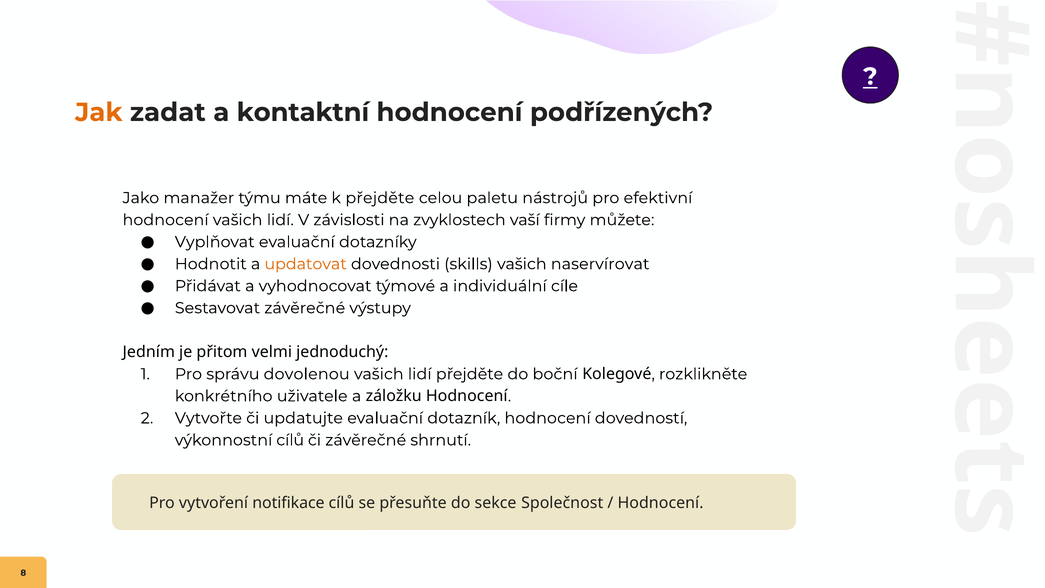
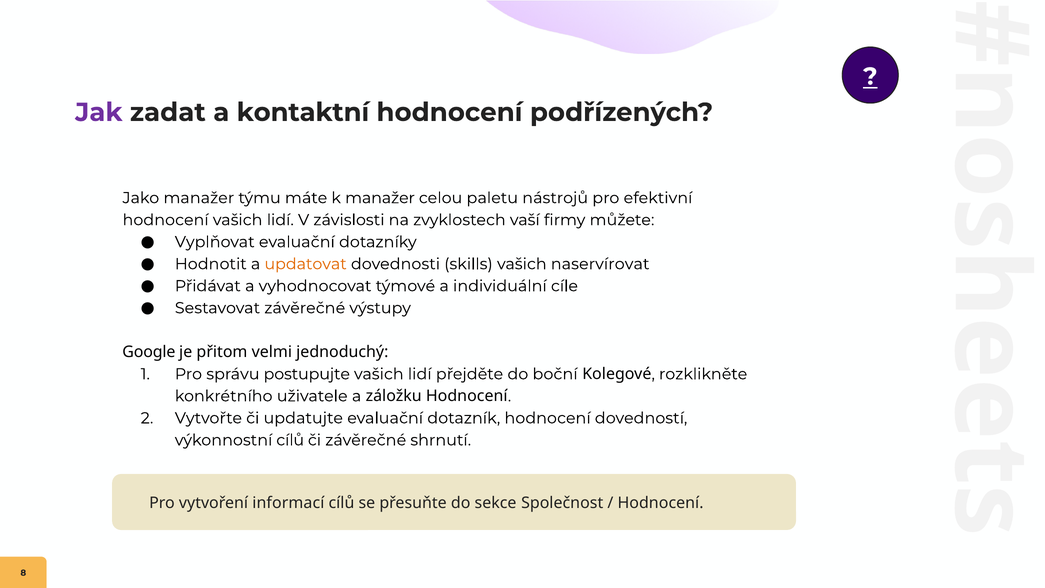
Jak colour: orange -> purple (99, 112)
k přejděte: přejděte -> manažer (380, 198)
Jedním: Jedním -> Google (149, 352)
dovolenou: dovolenou -> postupujte (307, 374)
notifikace: notifikace -> informací (288, 503)
